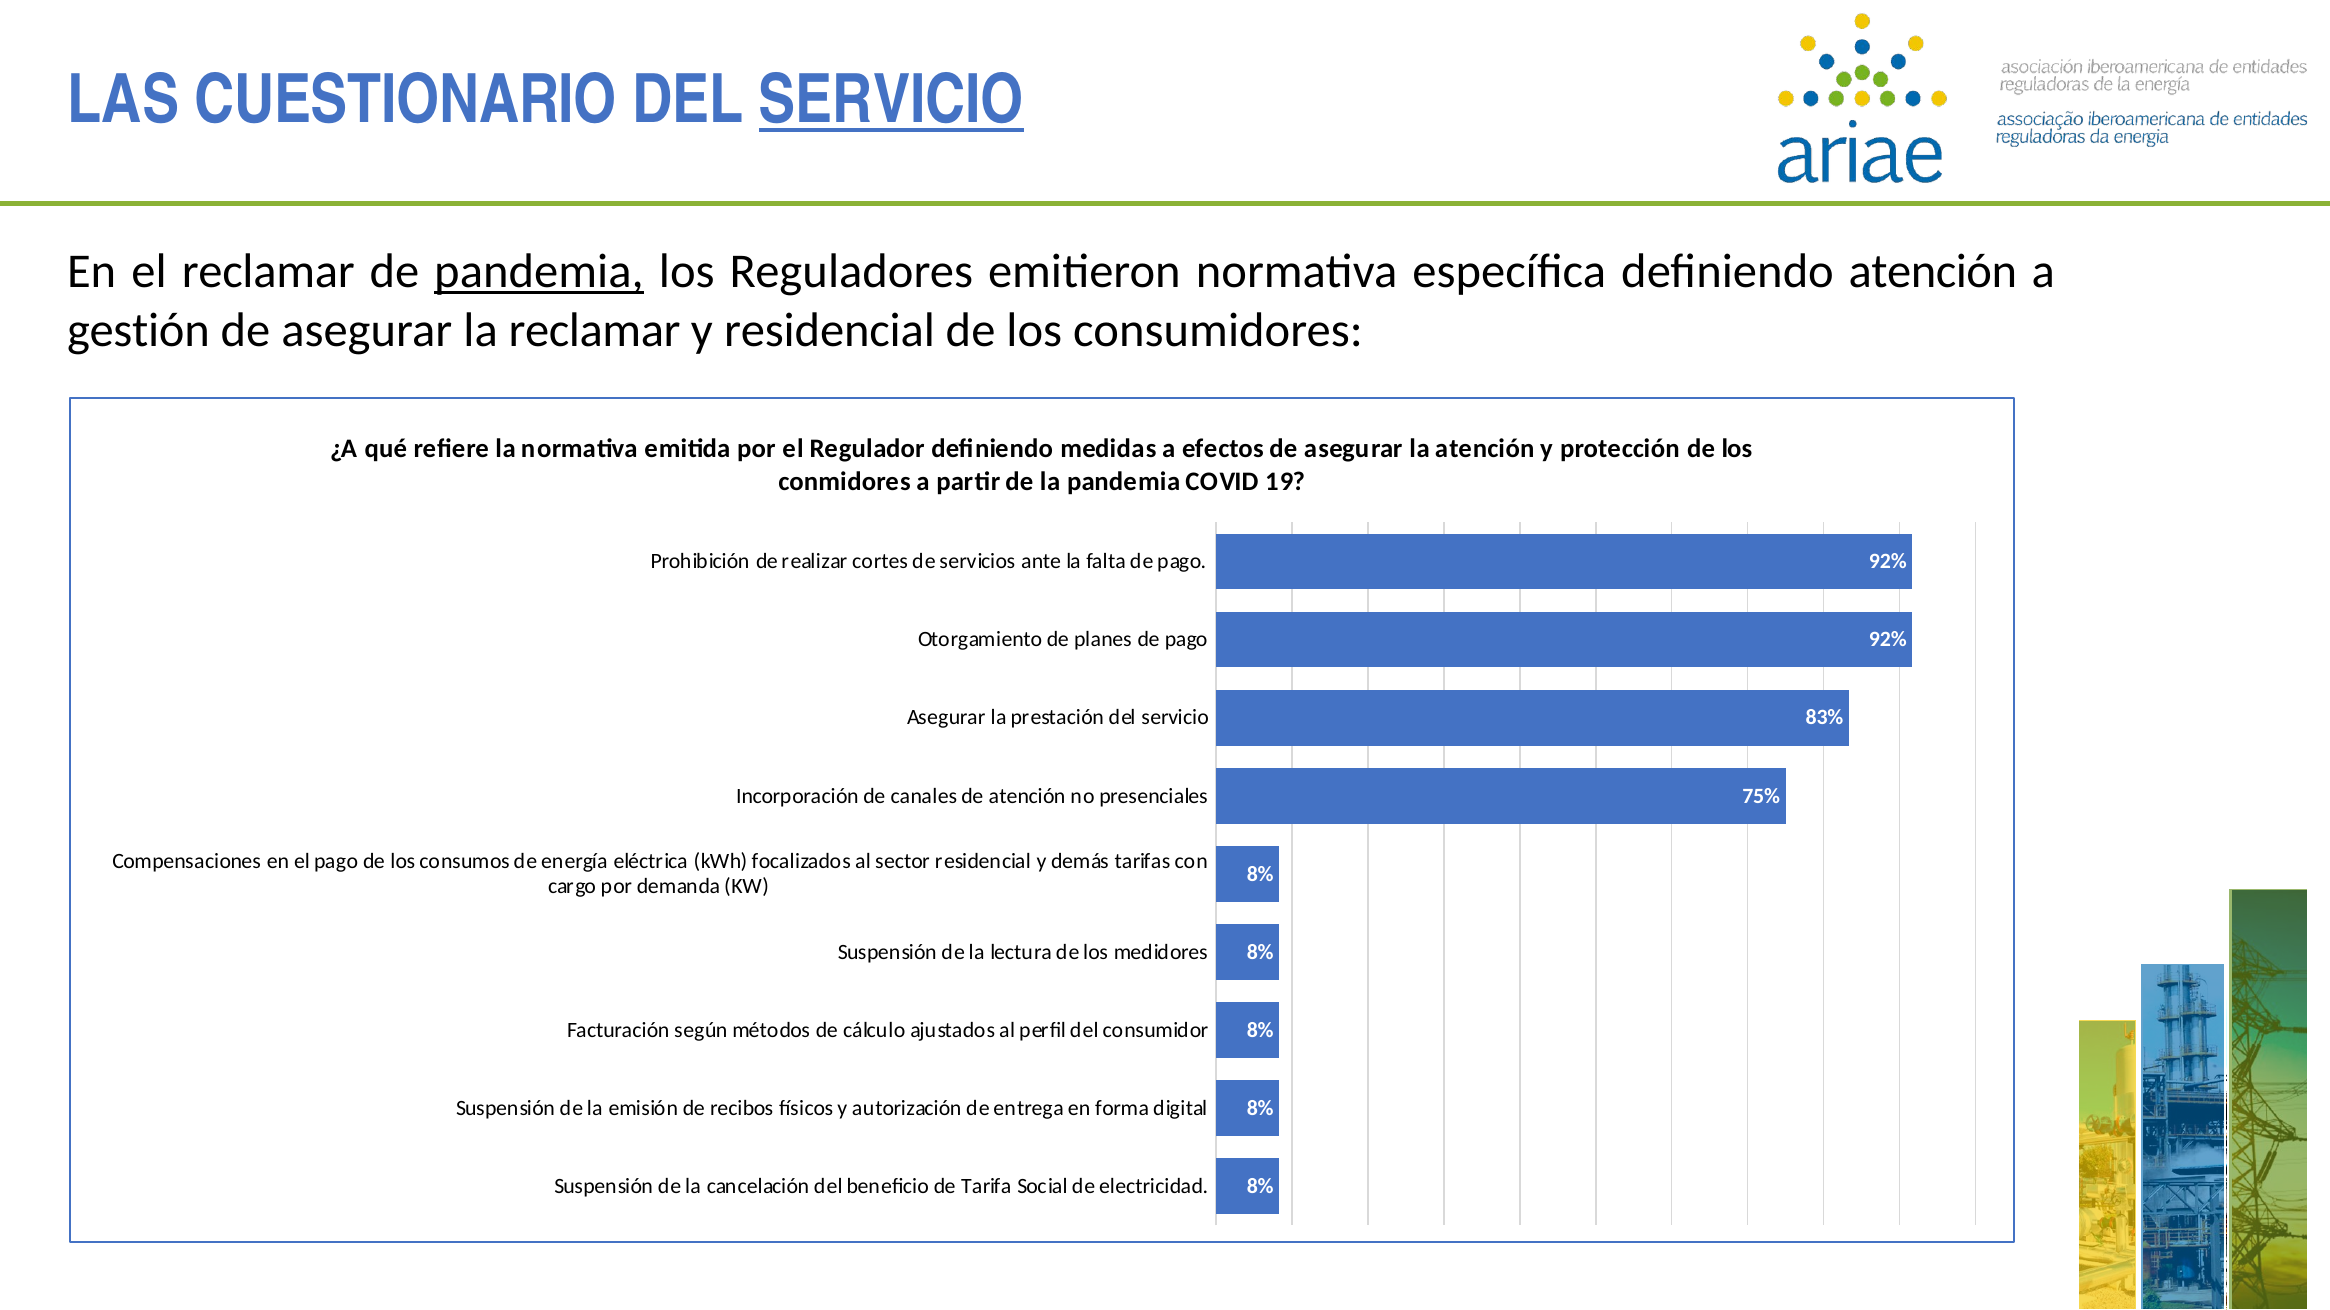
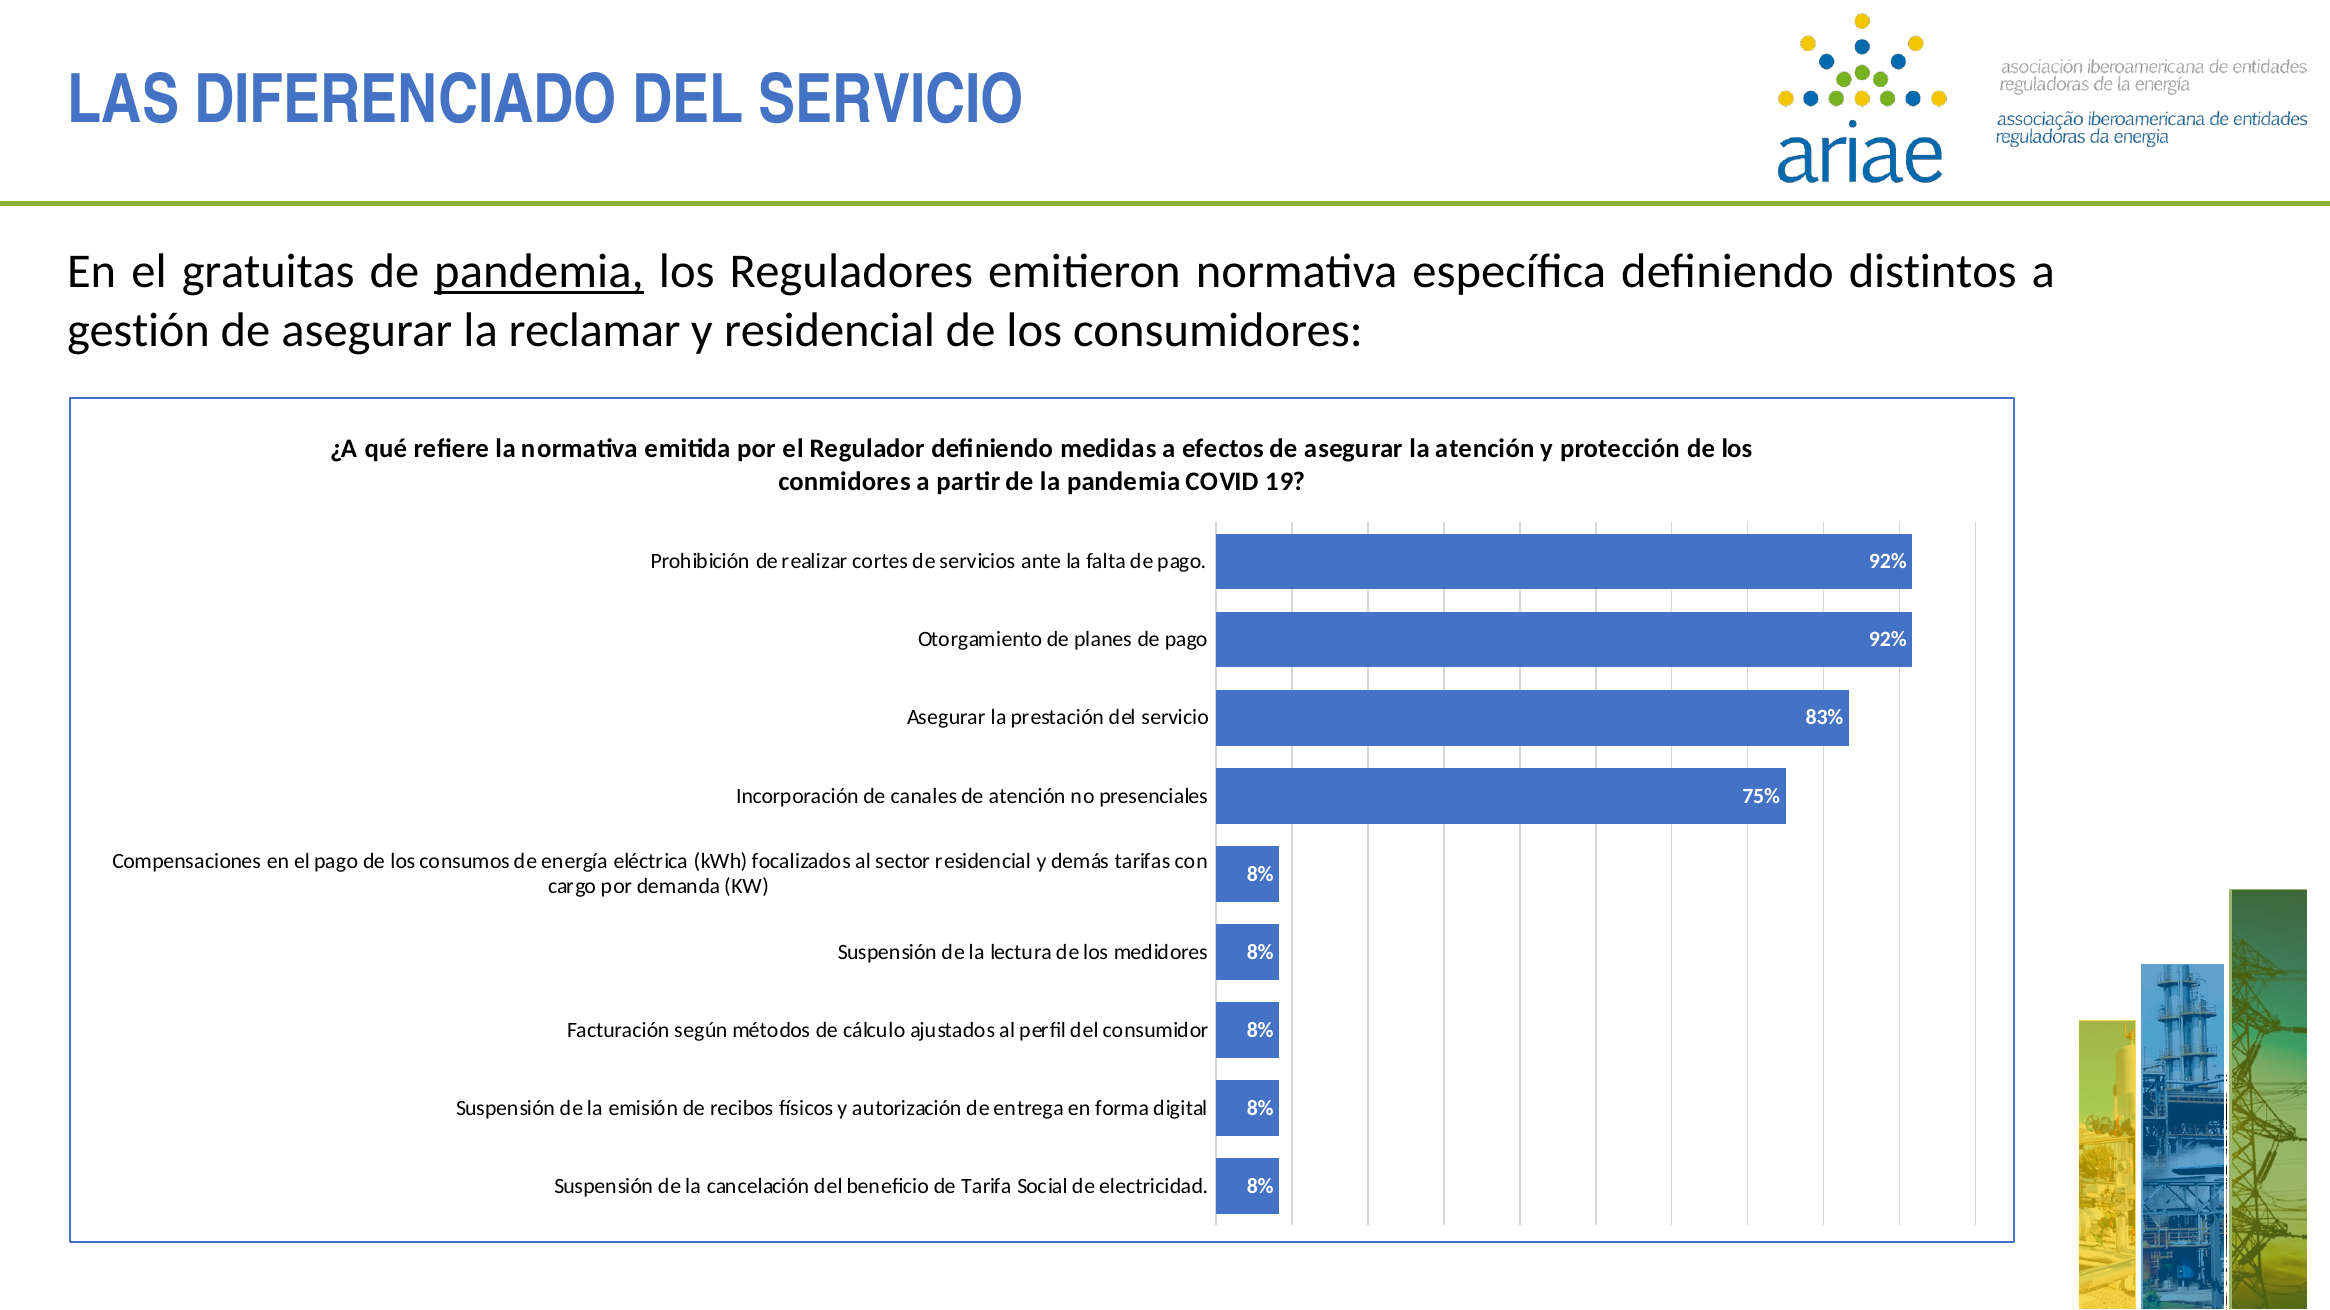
CUESTIONARIO: CUESTIONARIO -> DIFERENCIADO (406, 100)
SERVICIO underline: present -> none (892, 100)
el reclamar: reclamar -> gratuitas (268, 272)
definiendo atención: atención -> distintos (1933, 272)
